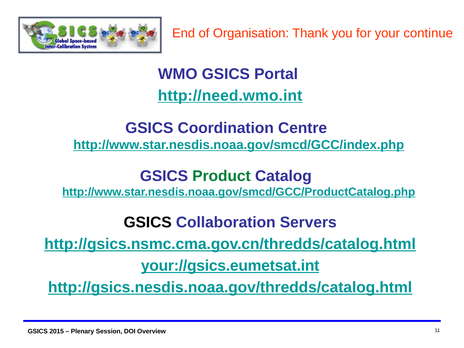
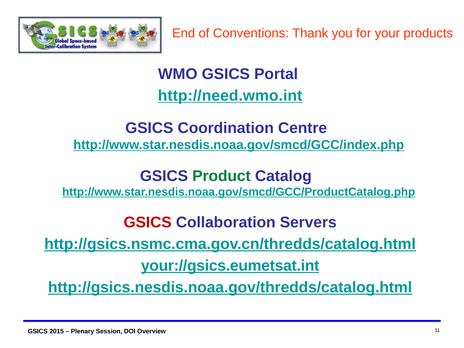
Organisation: Organisation -> Conventions (251, 33)
continue: continue -> products (428, 33)
GSICS colour: black -> red (148, 222)
